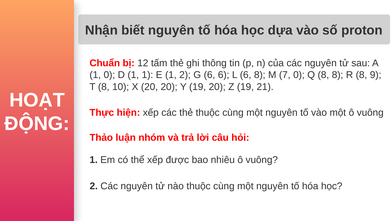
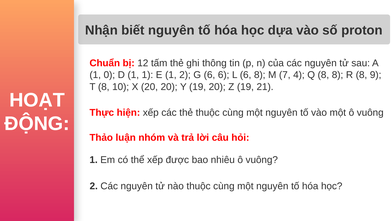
7 0: 0 -> 4 (299, 75)
